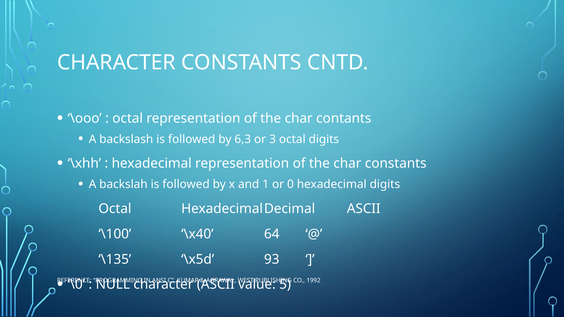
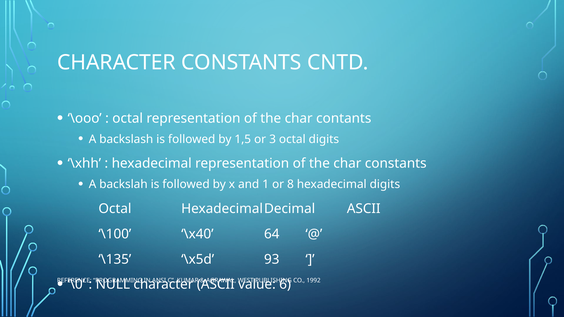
6,3: 6,3 -> 1,5 (243, 139)
0: 0 -> 8 (290, 184)
5: 5 -> 6 (285, 285)
